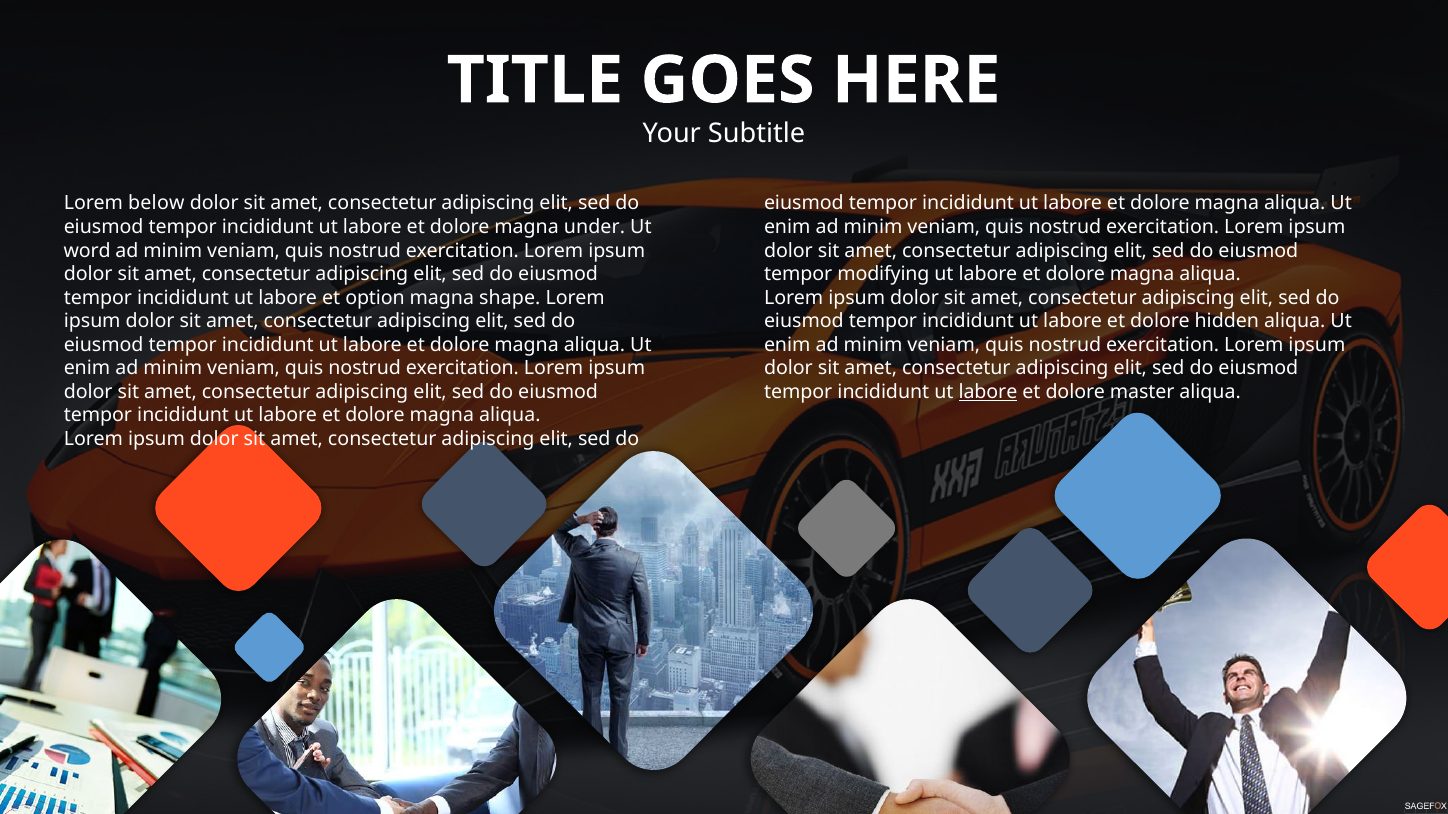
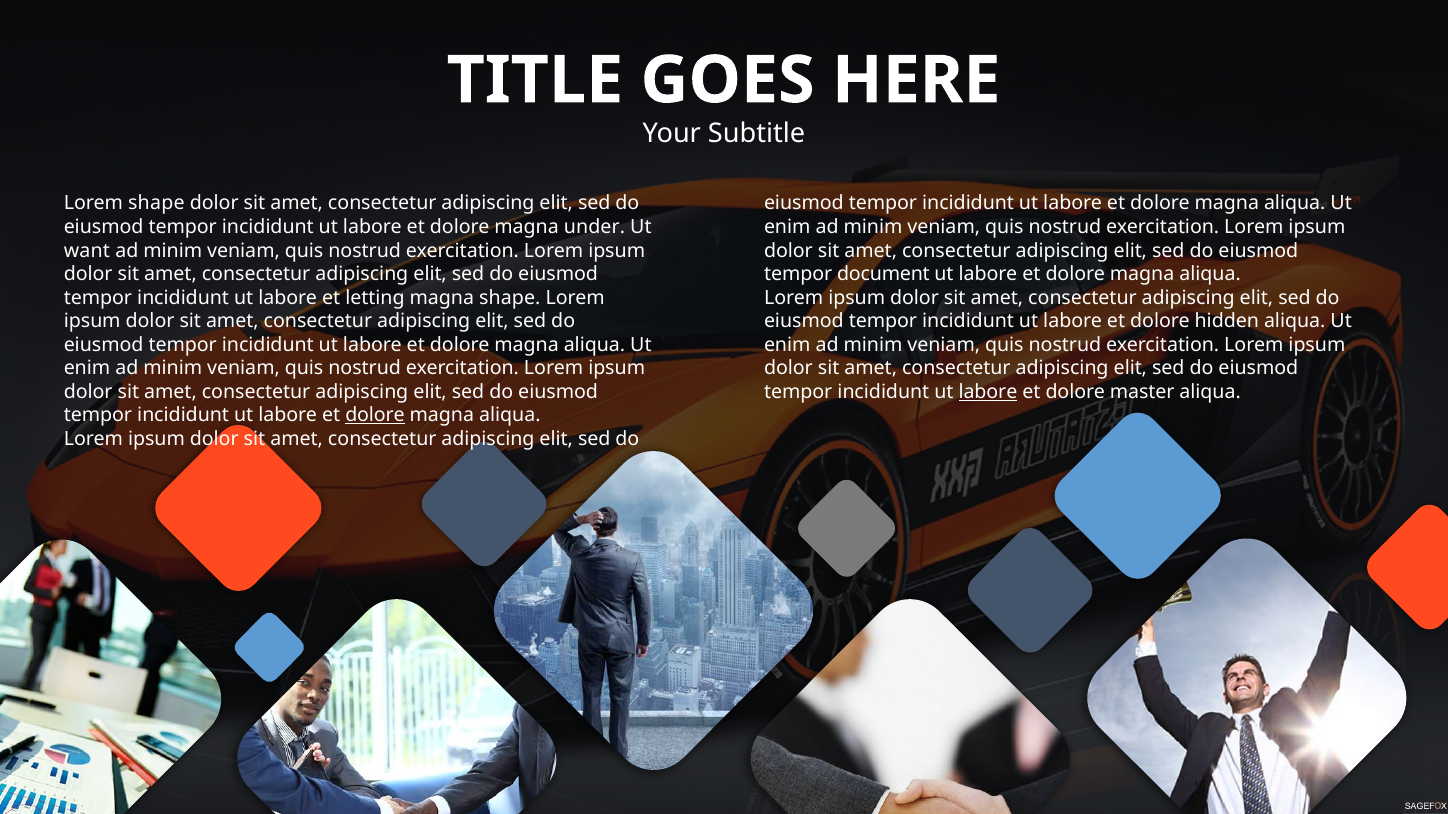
Lorem below: below -> shape (156, 204)
word: word -> want (87, 251)
modifying: modifying -> document (883, 274)
option: option -> letting (375, 298)
dolore underline: none -> present (375, 416)
